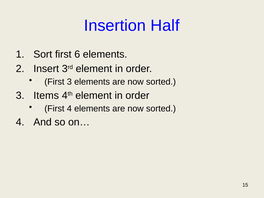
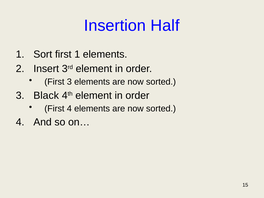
first 6: 6 -> 1 (77, 54)
Items: Items -> Black (46, 95)
